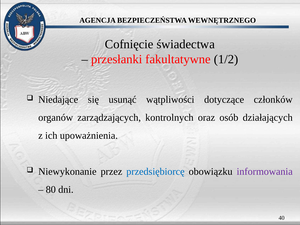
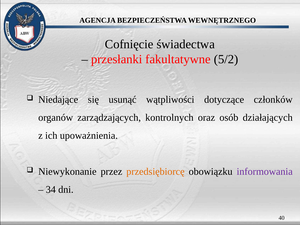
1/2: 1/2 -> 5/2 (226, 59)
przedsiębiorcę colour: blue -> orange (155, 172)
80: 80 -> 34 (51, 190)
